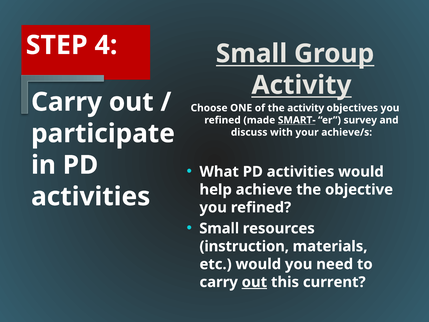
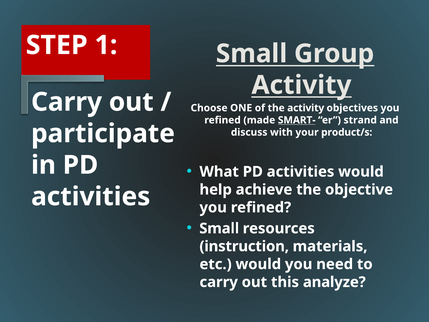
4: 4 -> 1 (106, 45)
survey: survey -> strand (360, 120)
achieve/s: achieve/s -> product/s (347, 132)
out underline: present -> none (254, 282)
current: current -> analyze (334, 282)
